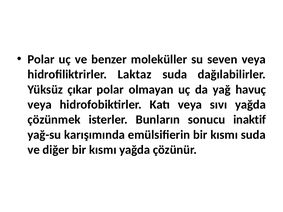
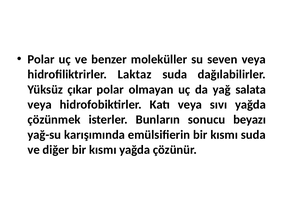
havuç: havuç -> salata (251, 90)
inaktif: inaktif -> beyazı (250, 120)
